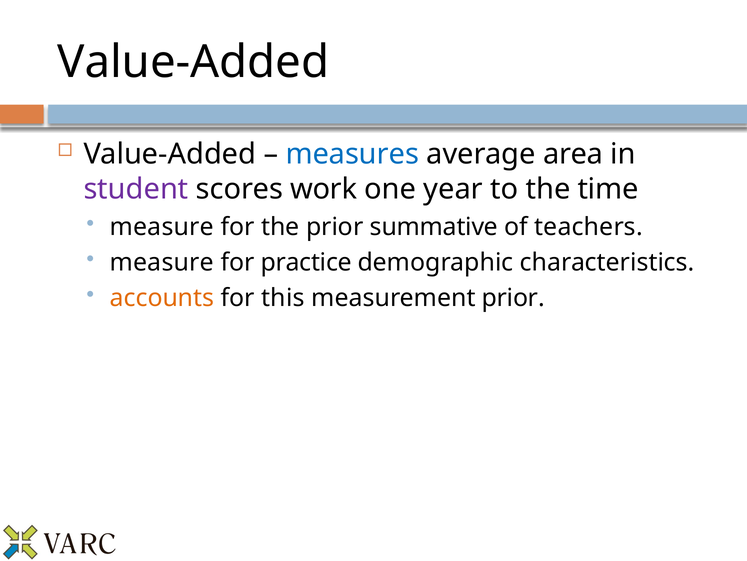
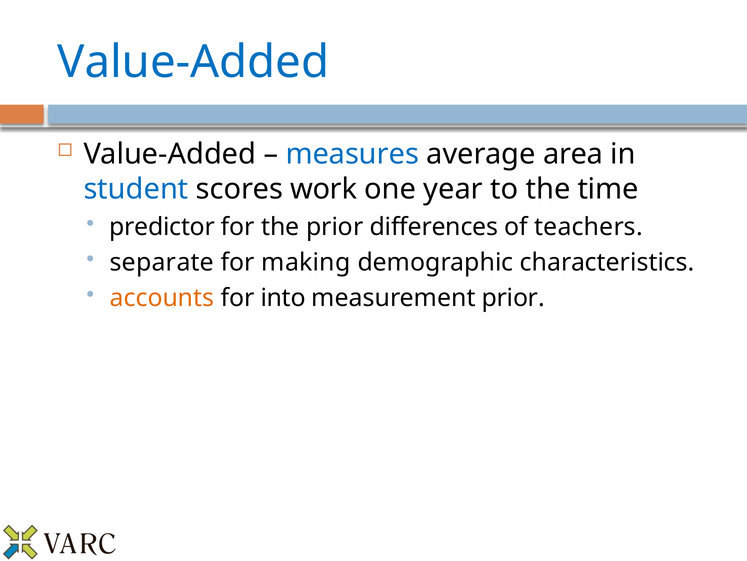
Value-Added colour: black -> blue (193, 62)
student colour: purple -> blue (136, 189)
measure: measure -> predictor (162, 227)
summative: summative -> differences (434, 227)
measure: measure -> separate (162, 262)
practice: practice -> making (306, 262)
this: this -> into (283, 298)
